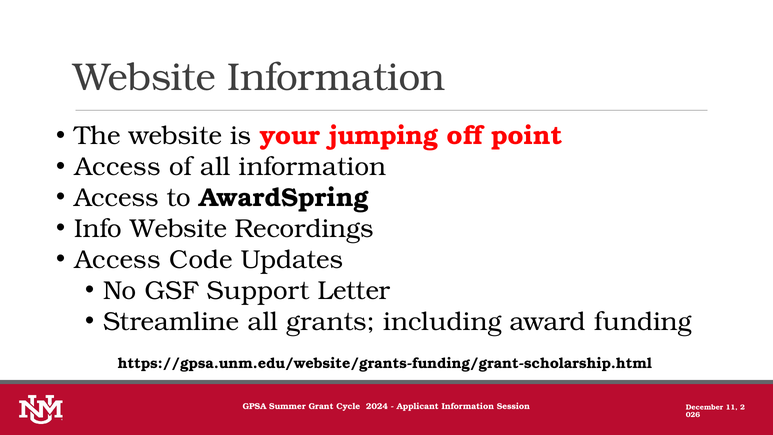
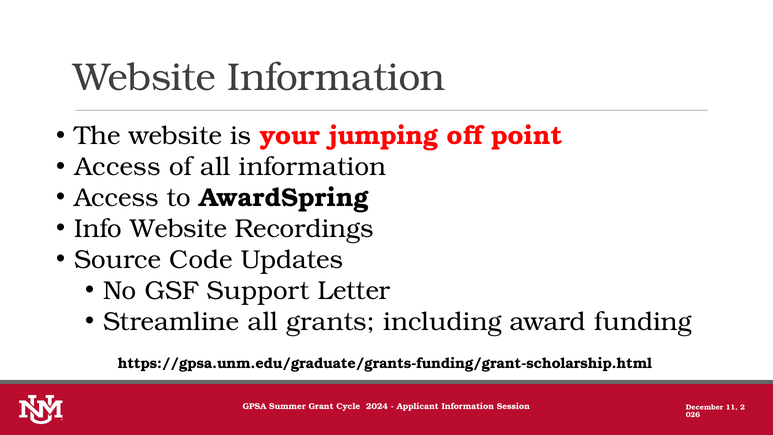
Access: Access -> Source (118, 260)
https://gpsa.unm.edu/website/grants-funding/grant-scholarship.html: https://gpsa.unm.edu/website/grants-funding/grant-scholarship.html -> https://gpsa.unm.edu/graduate/grants-funding/grant-scholarship.html (385, 363)
